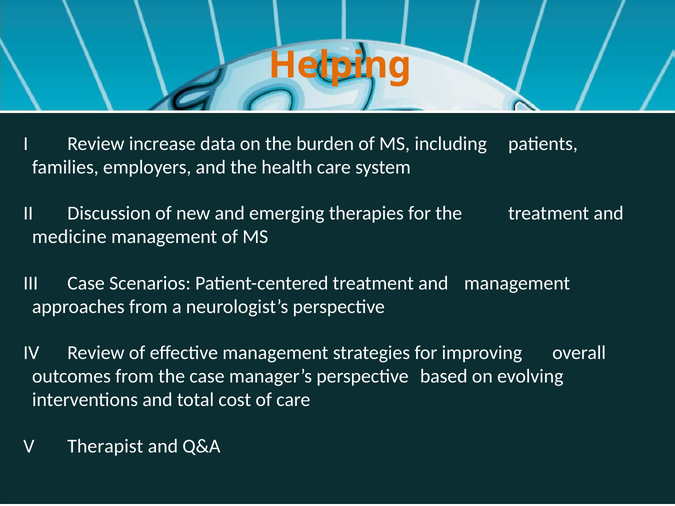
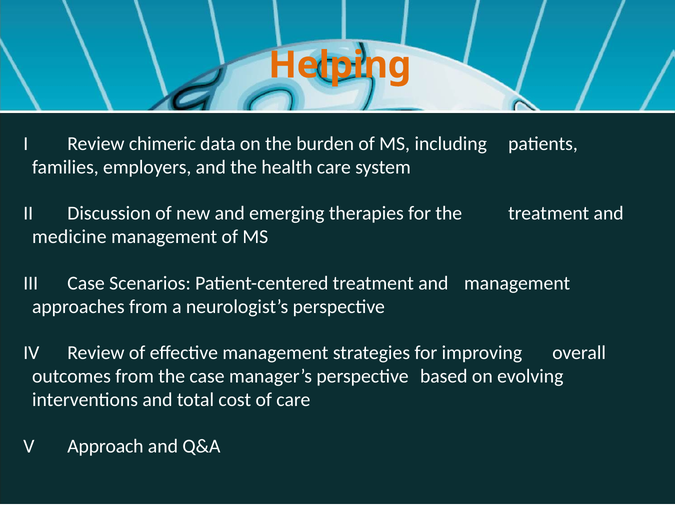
increase: increase -> chimeric (162, 144)
Therapist: Therapist -> Approach (105, 446)
